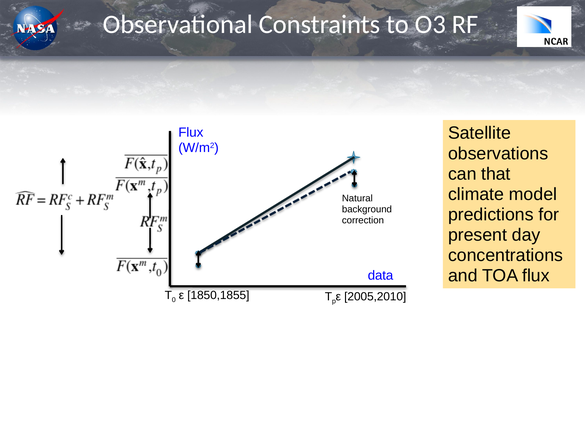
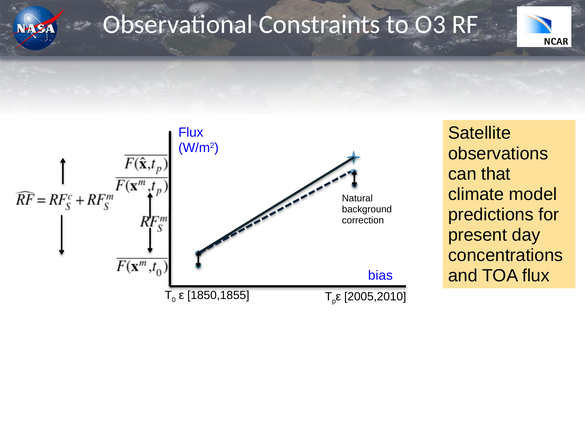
data: data -> bias (380, 275)
